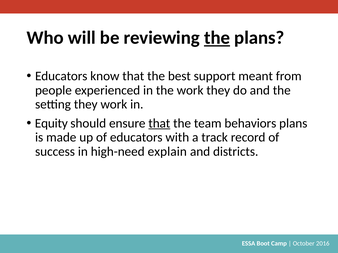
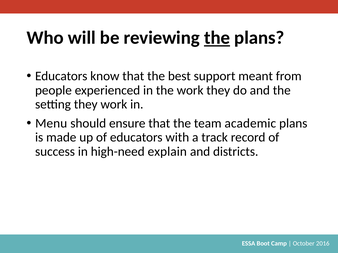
Equity: Equity -> Menu (51, 123)
that underline: present -> none (159, 123)
behaviors: behaviors -> academic (250, 123)
